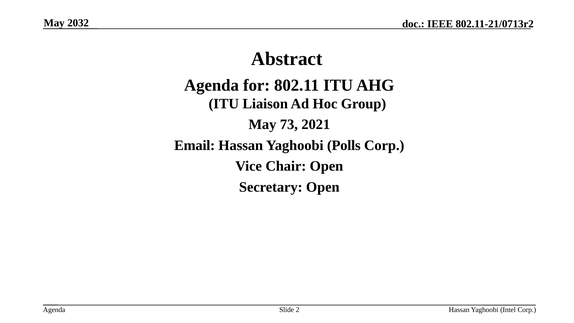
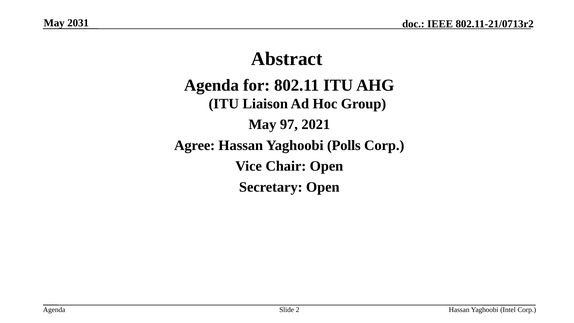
2032: 2032 -> 2031 (78, 23)
73: 73 -> 97 (289, 124)
Email: Email -> Agree (195, 145)
